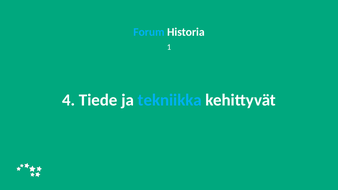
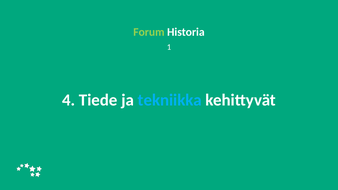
Forum colour: light blue -> light green (149, 32)
